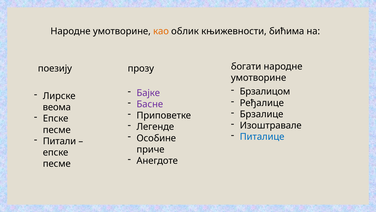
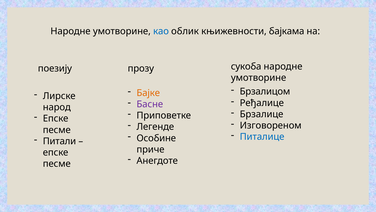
као colour: orange -> blue (161, 31)
бићима: бићима -> бајкама (287, 31)
богати: богати -> сукоба (246, 66)
Бајке colour: purple -> orange (148, 93)
веома: веома -> народ (57, 107)
Изоштравале: Изоштравале -> Изговореном (271, 125)
